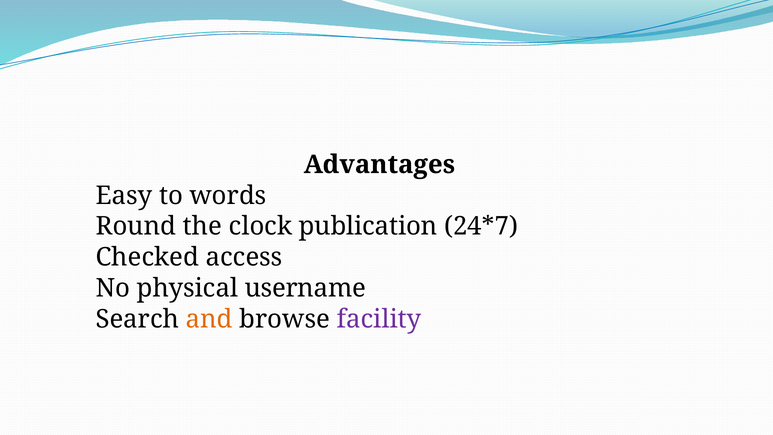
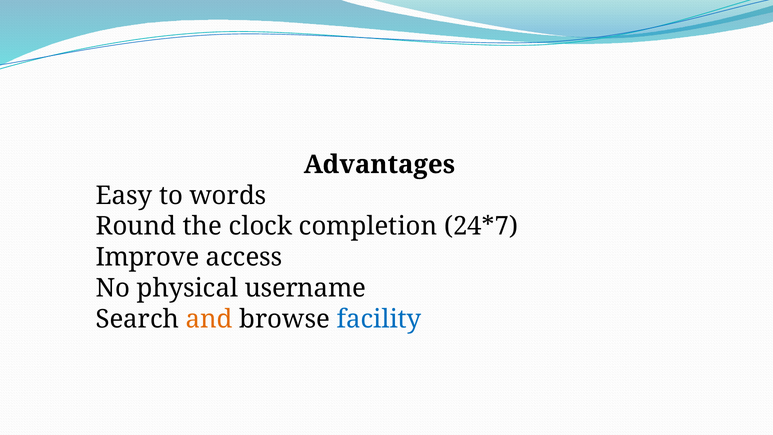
publication: publication -> completion (368, 226)
Checked: Checked -> Improve (147, 257)
facility colour: purple -> blue (379, 319)
